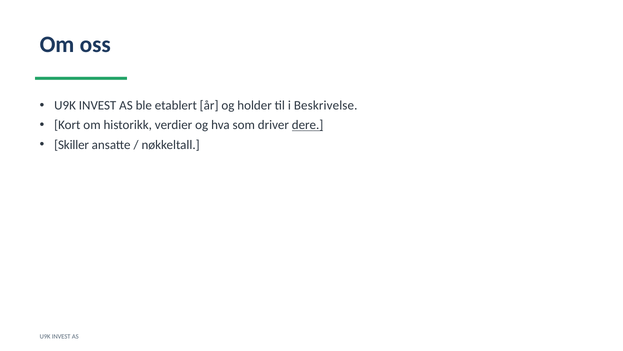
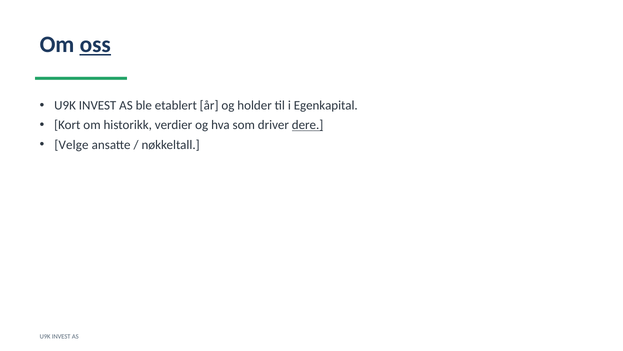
oss underline: none -> present (95, 44)
Beskrivelse: Beskrivelse -> Egenkapital (326, 106)
Skiller: Skiller -> Velge (71, 144)
